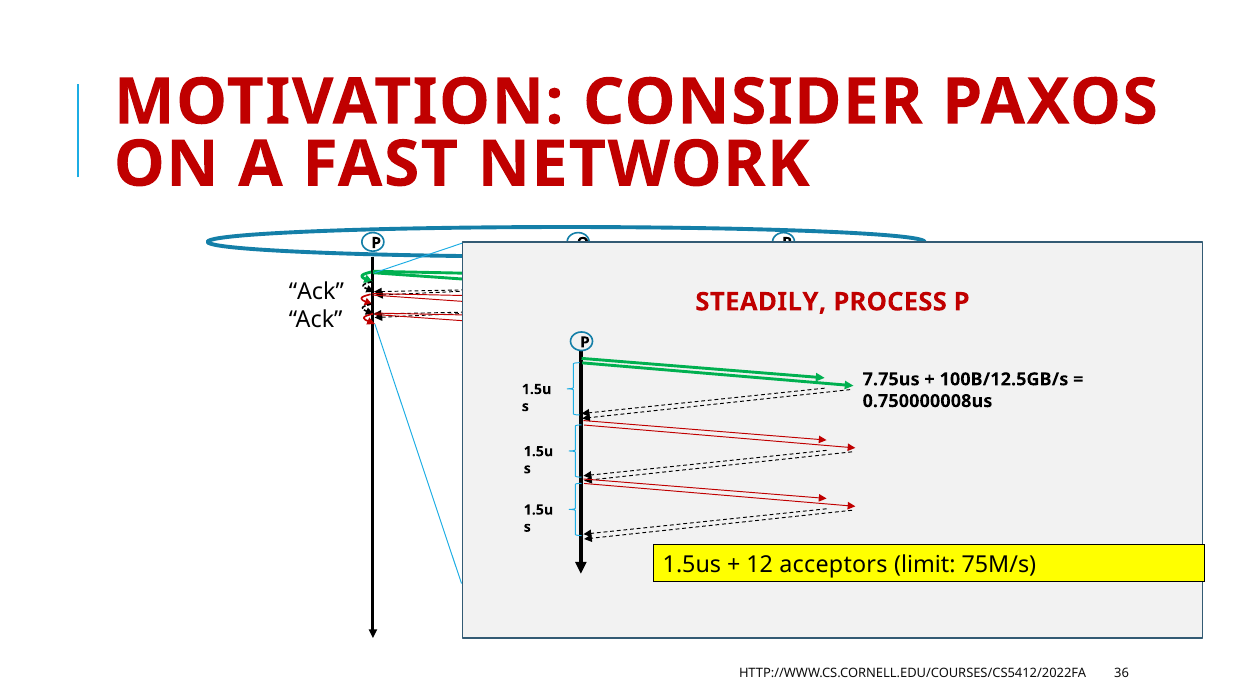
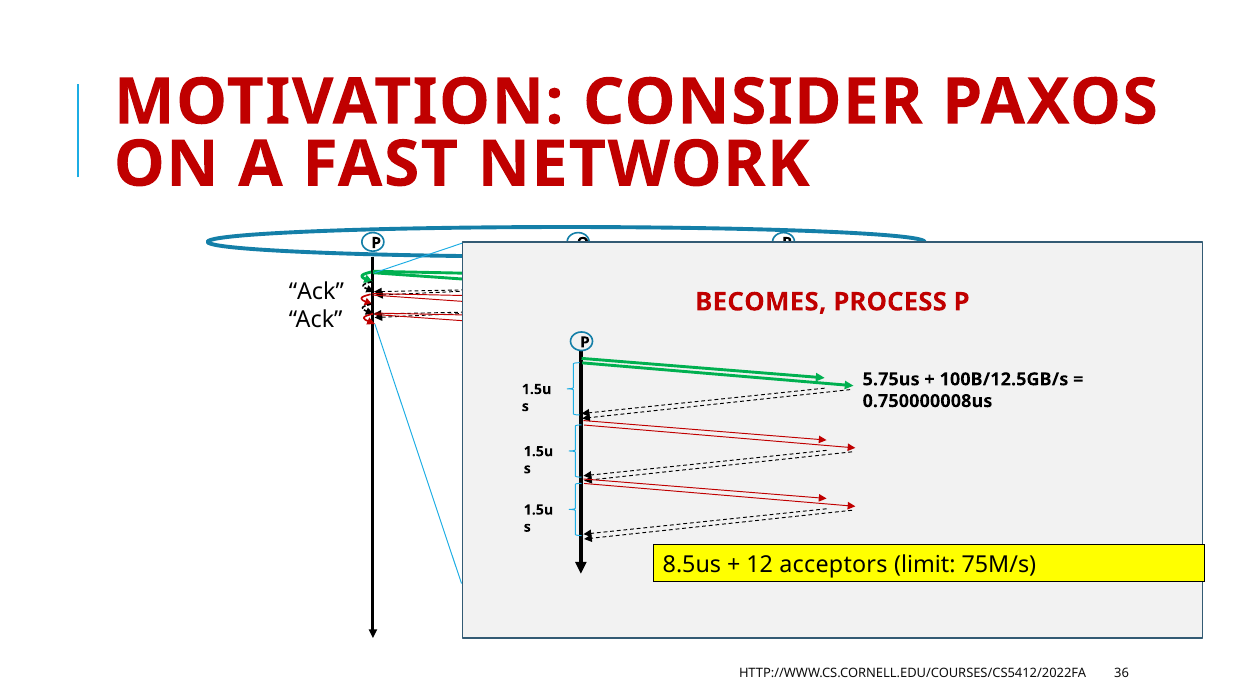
STEADILY: STEADILY -> BECOMES (761, 302)
7.75us: 7.75us -> 5.75us (891, 379)
1.5us: 1.5us -> 8.5us (692, 565)
